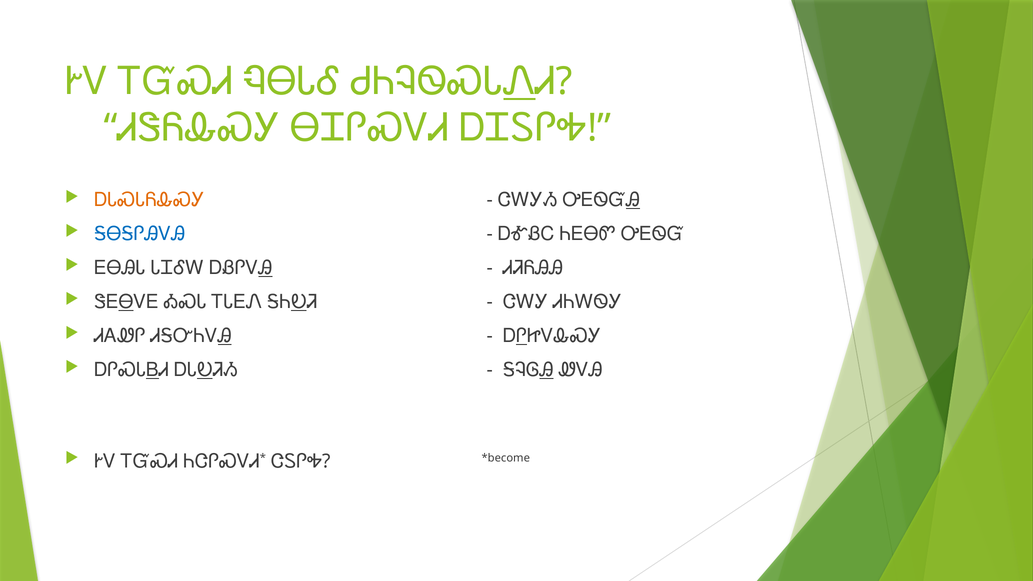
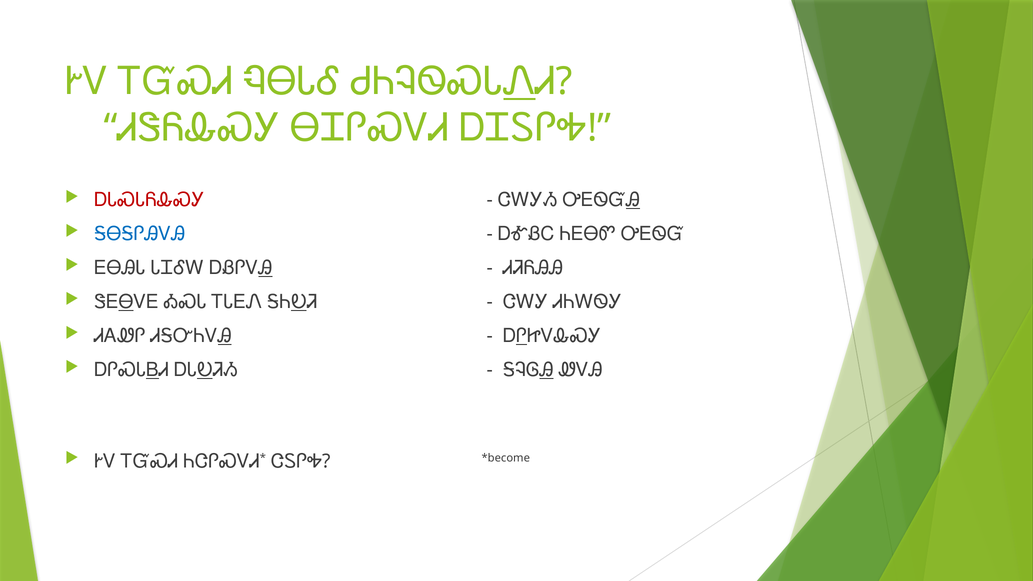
ᎠᏓᏍᏓᏲᎲᏍᎩ colour: orange -> red (149, 200)
